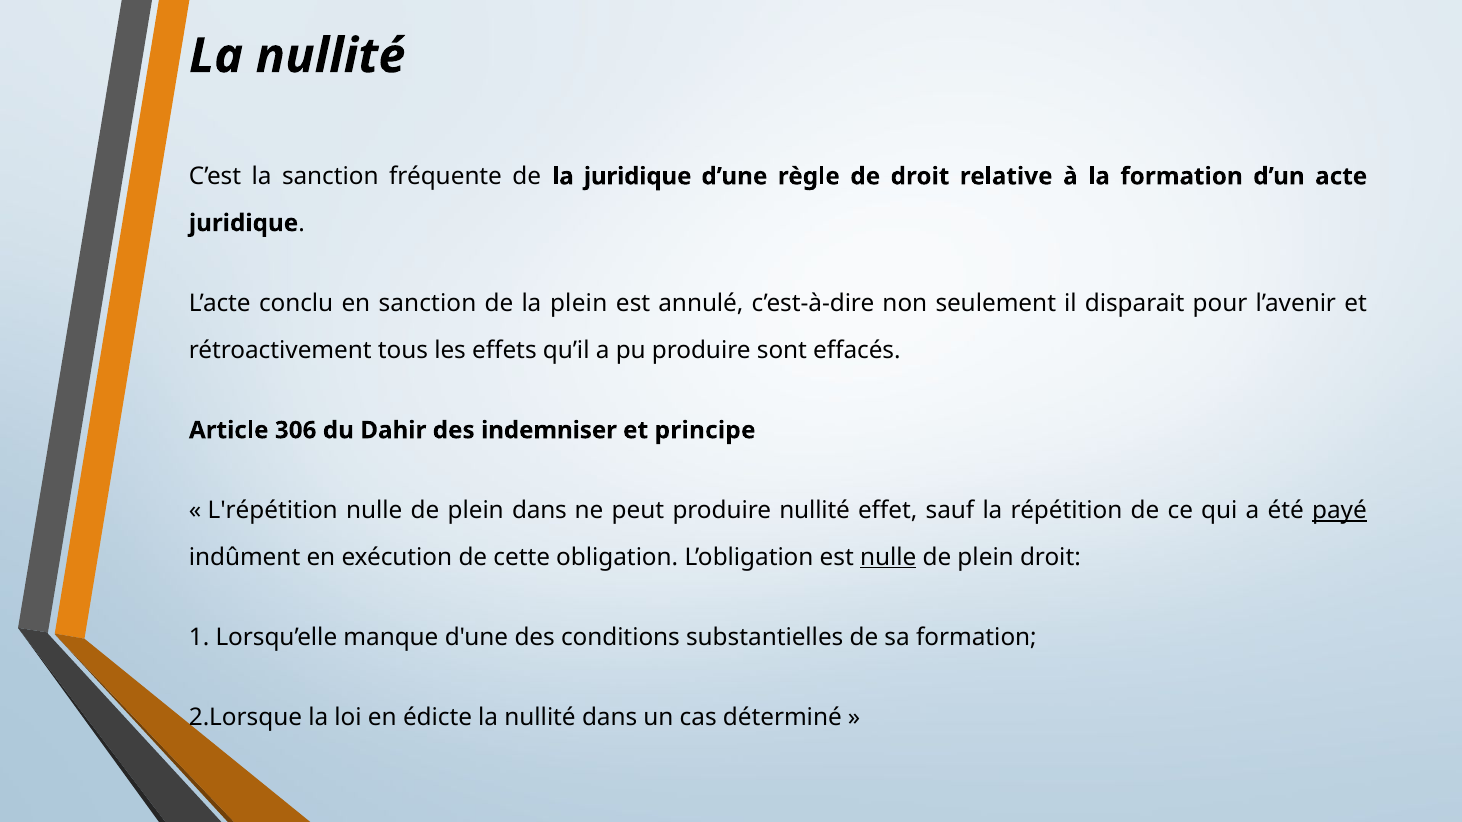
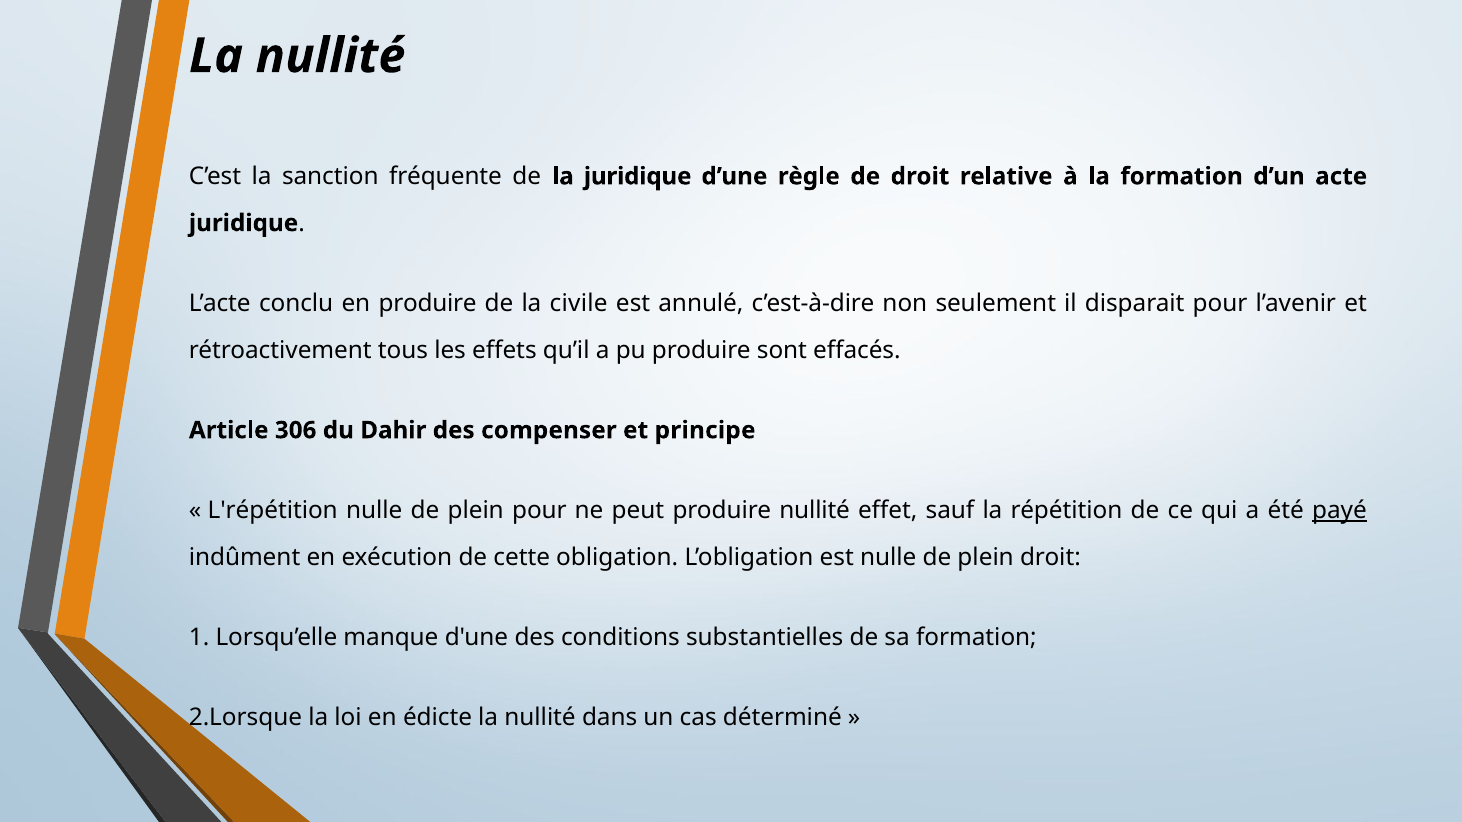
en sanction: sanction -> produire (428, 303)
la plein: plein -> civile (579, 303)
indemniser: indemniser -> compenser (549, 430)
plein dans: dans -> pour (539, 511)
nulle underline: present -> none (888, 557)
